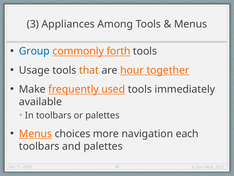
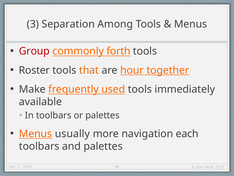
Appliances: Appliances -> Separation (68, 24)
Group colour: blue -> red (34, 51)
Usage: Usage -> Roster (34, 70)
choices: choices -> usually (72, 133)
